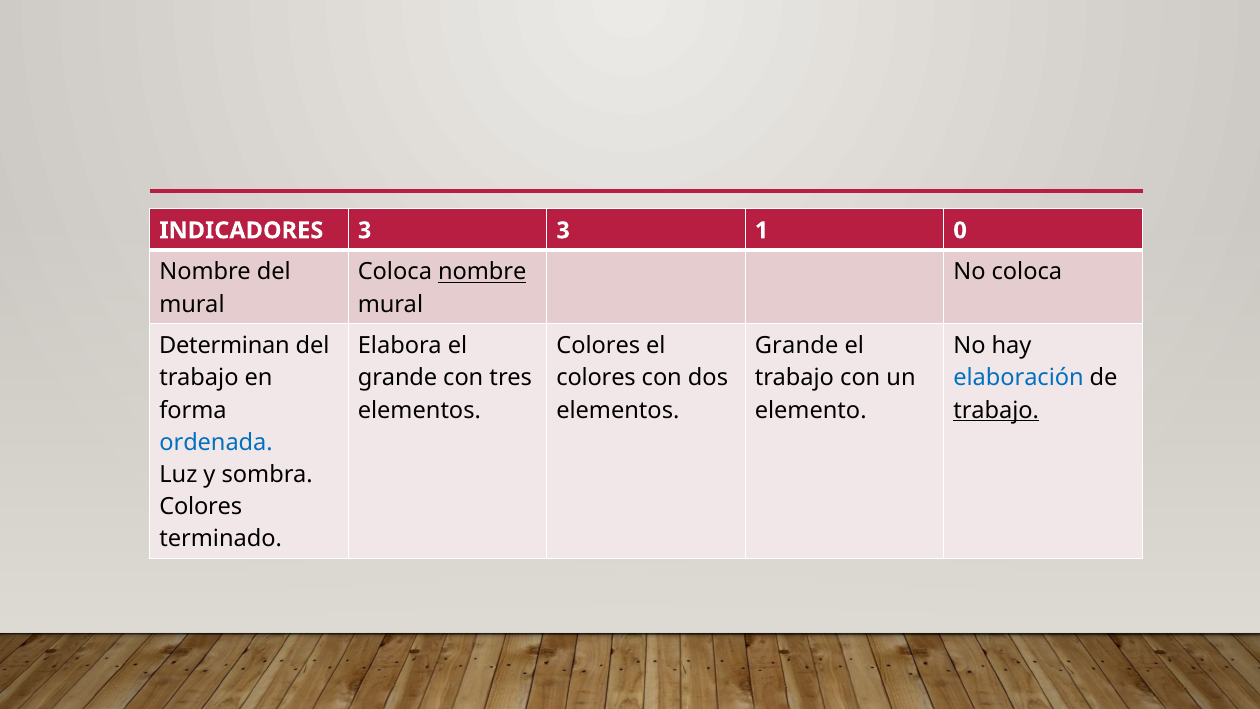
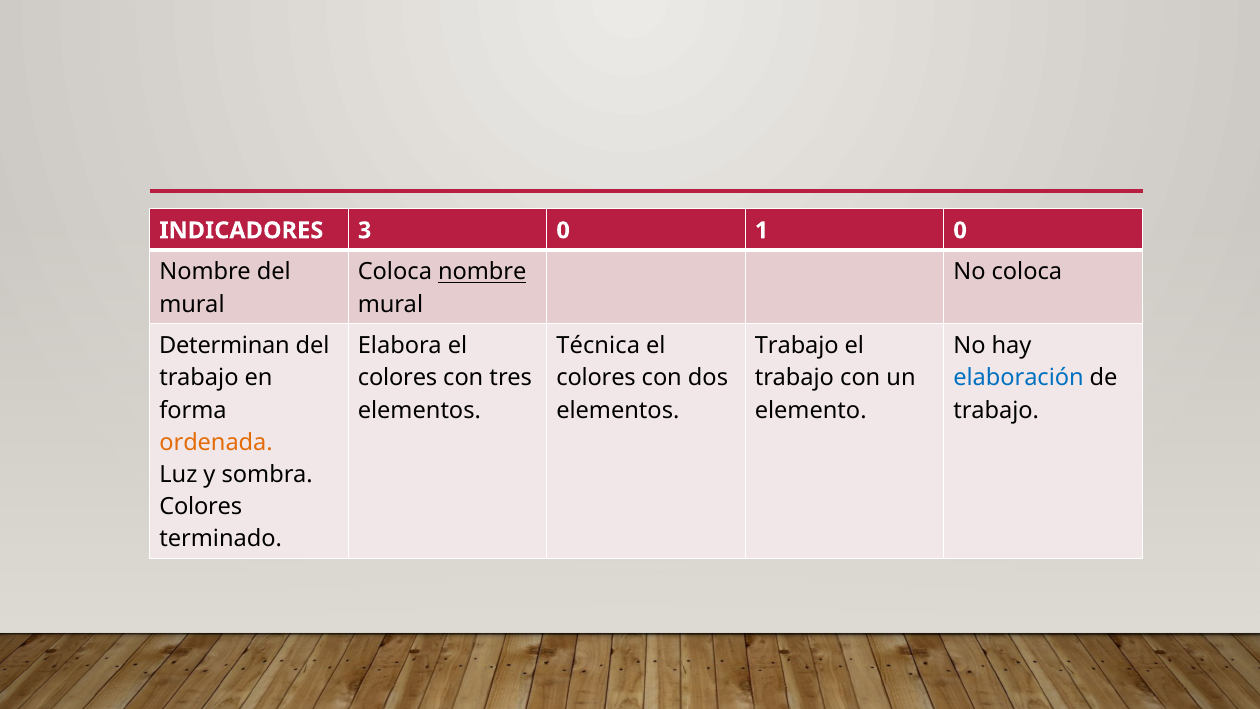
3 3: 3 -> 0 (563, 230)
Colores: Colores -> Técnica (598, 346)
Grande: Grande -> Trabajo (797, 346)
grande: grande -> colores (398, 378)
trabajo underline: present -> none (996, 410)
ordenada colour: blue -> orange (216, 442)
